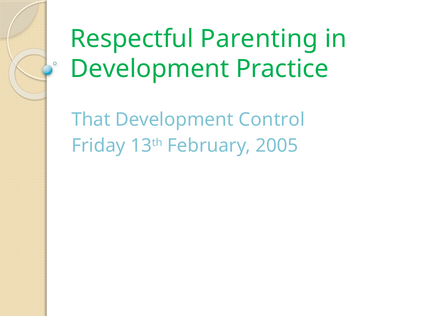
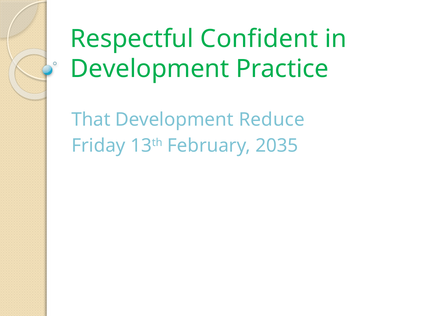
Parenting: Parenting -> Confident (259, 39)
Control: Control -> Reduce (272, 120)
2005: 2005 -> 2035 (277, 146)
